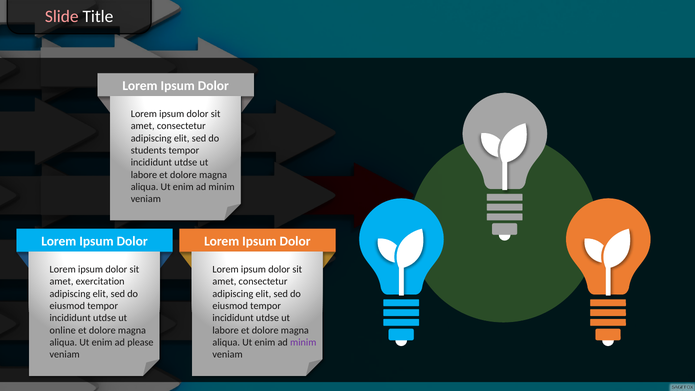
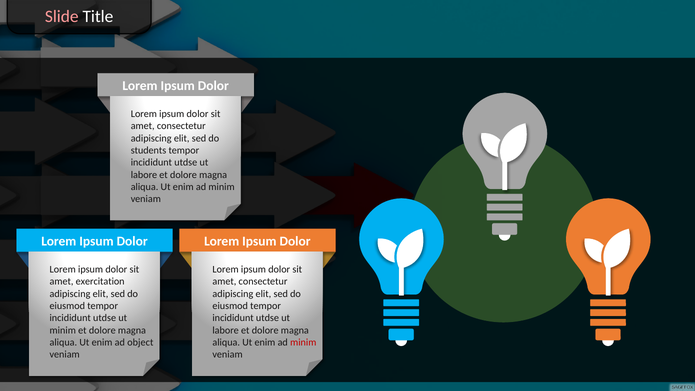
online: online -> minim (63, 330)
please: please -> object (140, 342)
minim colour: purple -> red (303, 342)
